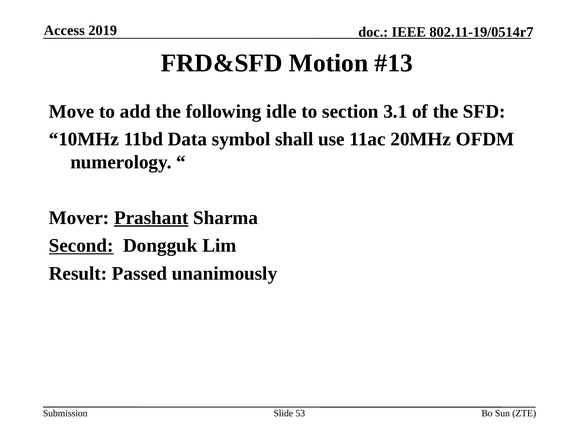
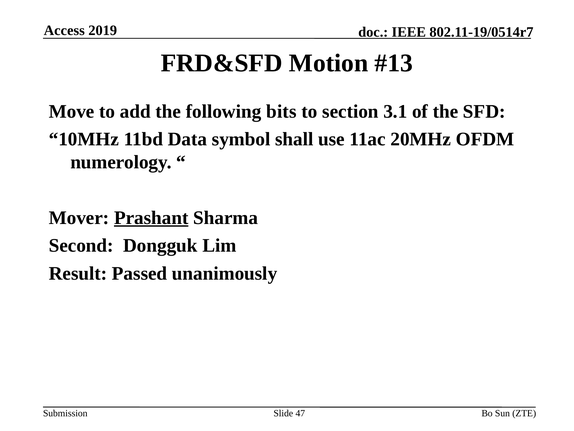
idle: idle -> bits (281, 111)
Second underline: present -> none (81, 245)
53: 53 -> 47 (300, 413)
